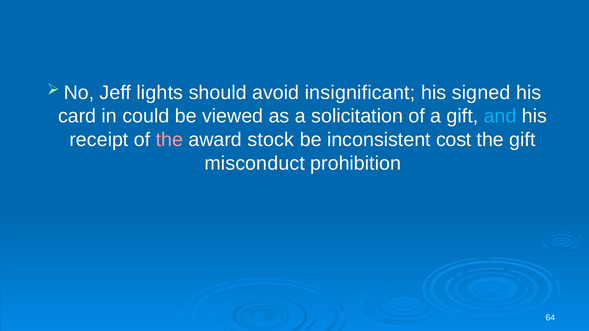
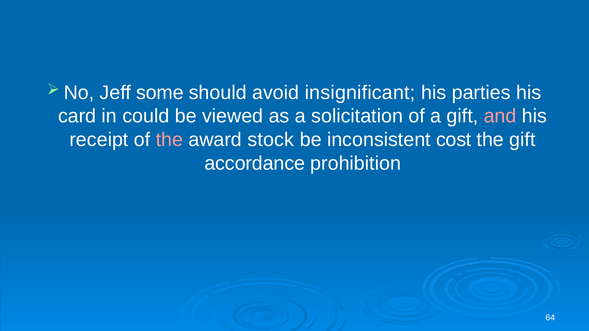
lights: lights -> some (160, 93)
signed: signed -> parties (481, 93)
and colour: light blue -> pink (500, 116)
misconduct: misconduct -> accordance (255, 163)
